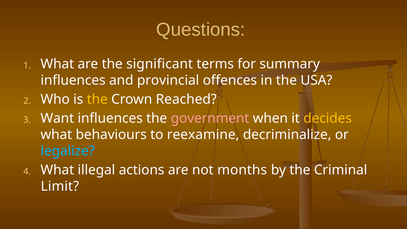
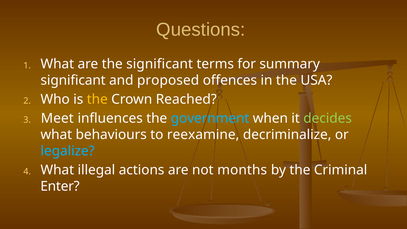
influences: influences -> significant (73, 80)
provincial: provincial -> proposed (168, 80)
Want: Want -> Meet (57, 118)
government colour: pink -> light blue (210, 118)
decides colour: yellow -> light green (328, 118)
Limit: Limit -> Enter (60, 186)
